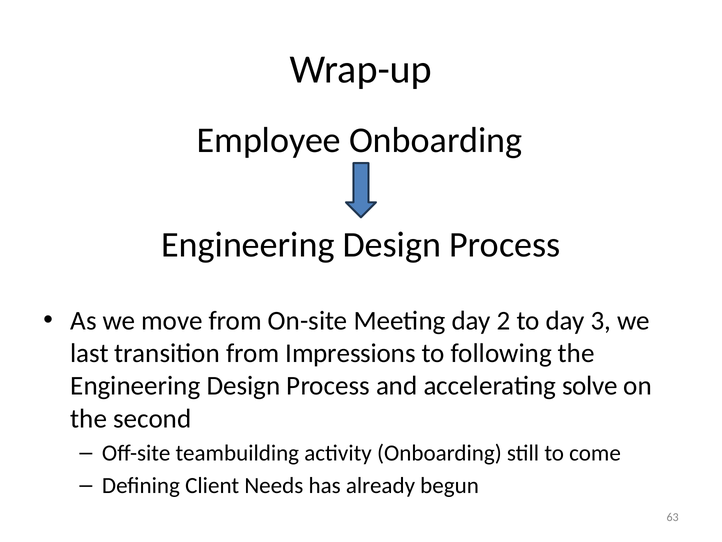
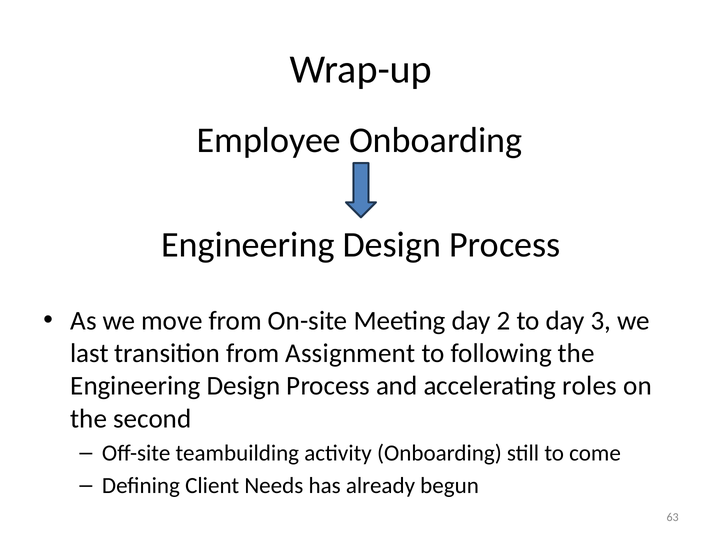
Impressions: Impressions -> Assignment (350, 353)
solve: solve -> roles (590, 386)
